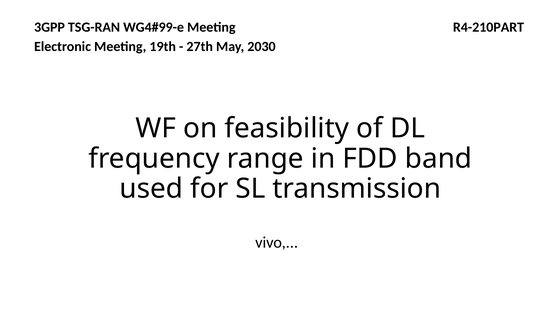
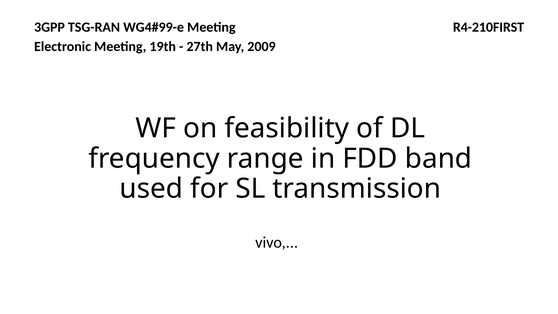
R4-210PART: R4-210PART -> R4-210FIRST (489, 27)
2030: 2030 -> 2009 (262, 47)
